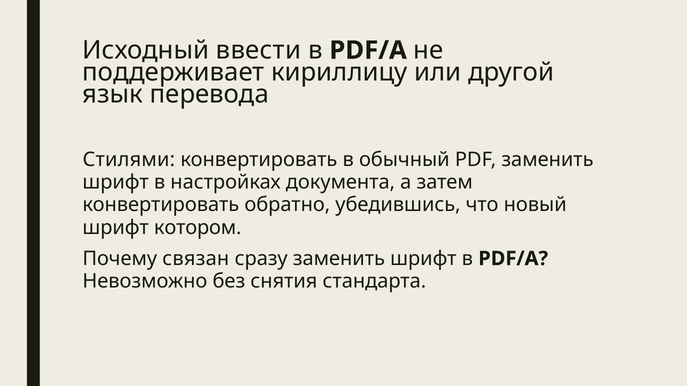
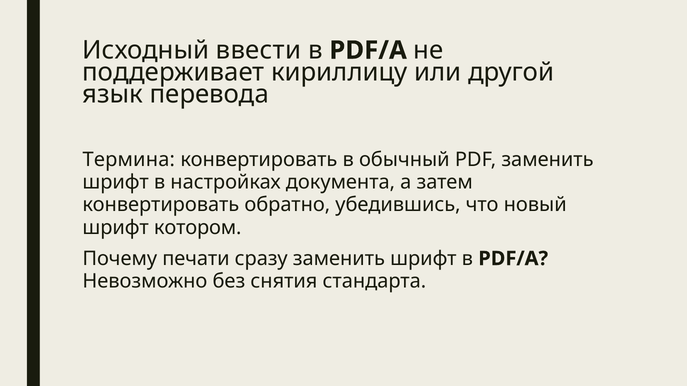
Стилями: Стилями -> Термина (129, 160)
связан: связан -> печати (196, 259)
